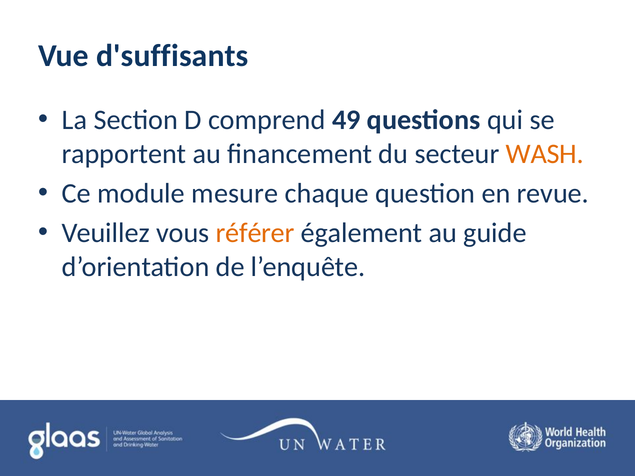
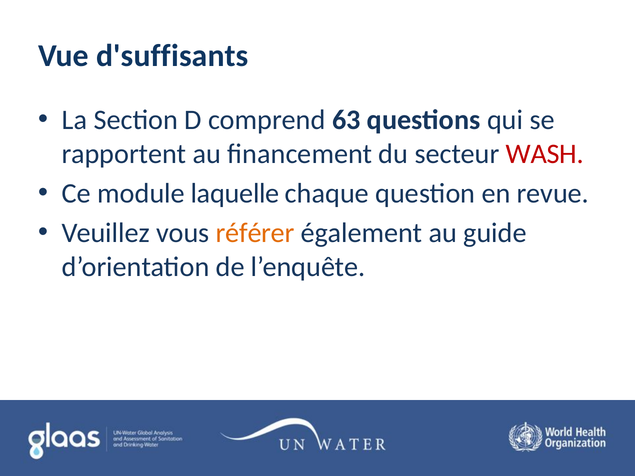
49: 49 -> 63 (346, 120)
WASH colour: orange -> red (545, 154)
mesure: mesure -> laquelle (235, 194)
